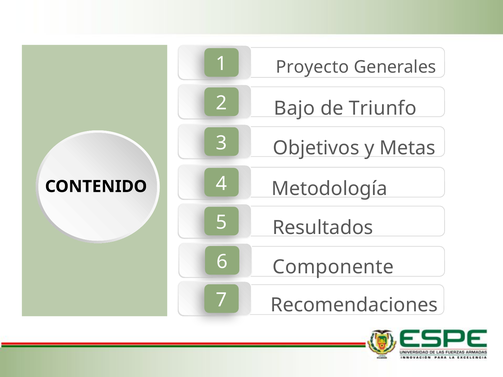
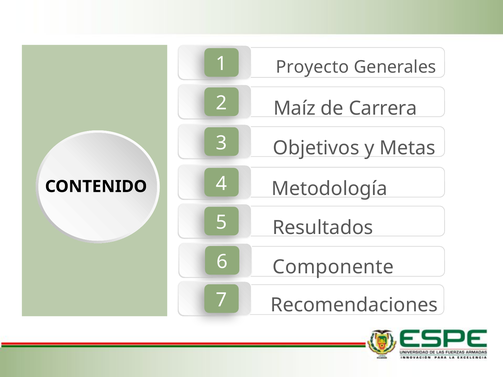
Bajo: Bajo -> Maíz (295, 108)
Triunfo: Triunfo -> Carrera (383, 108)
